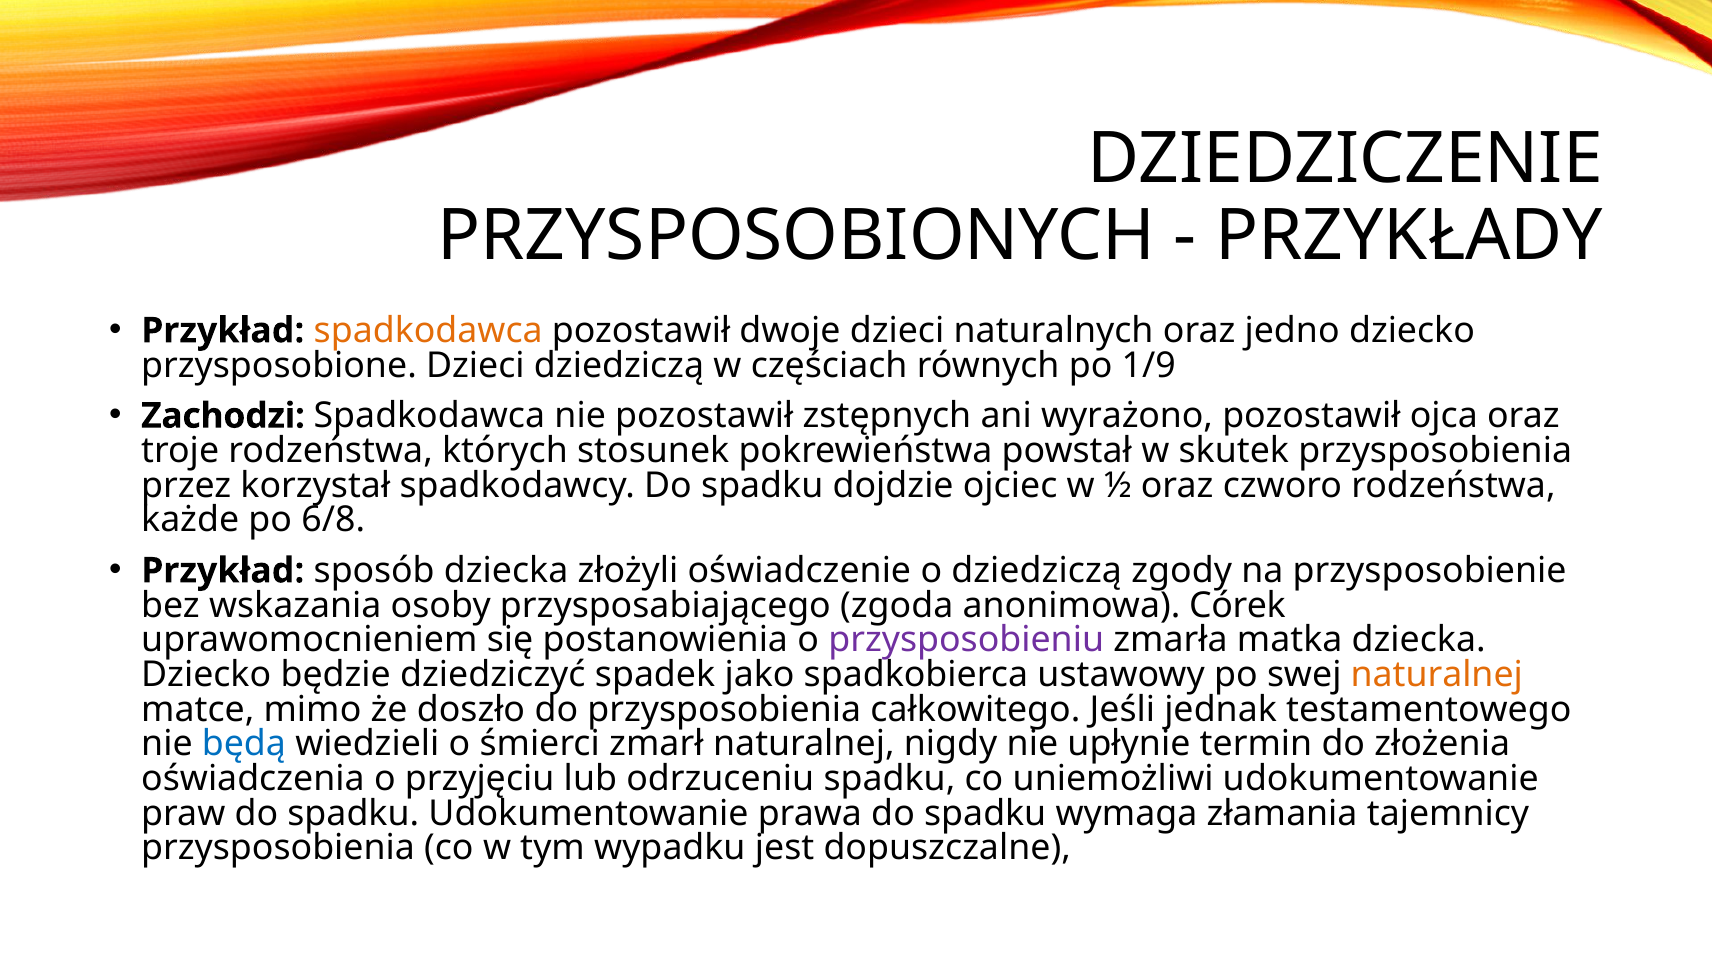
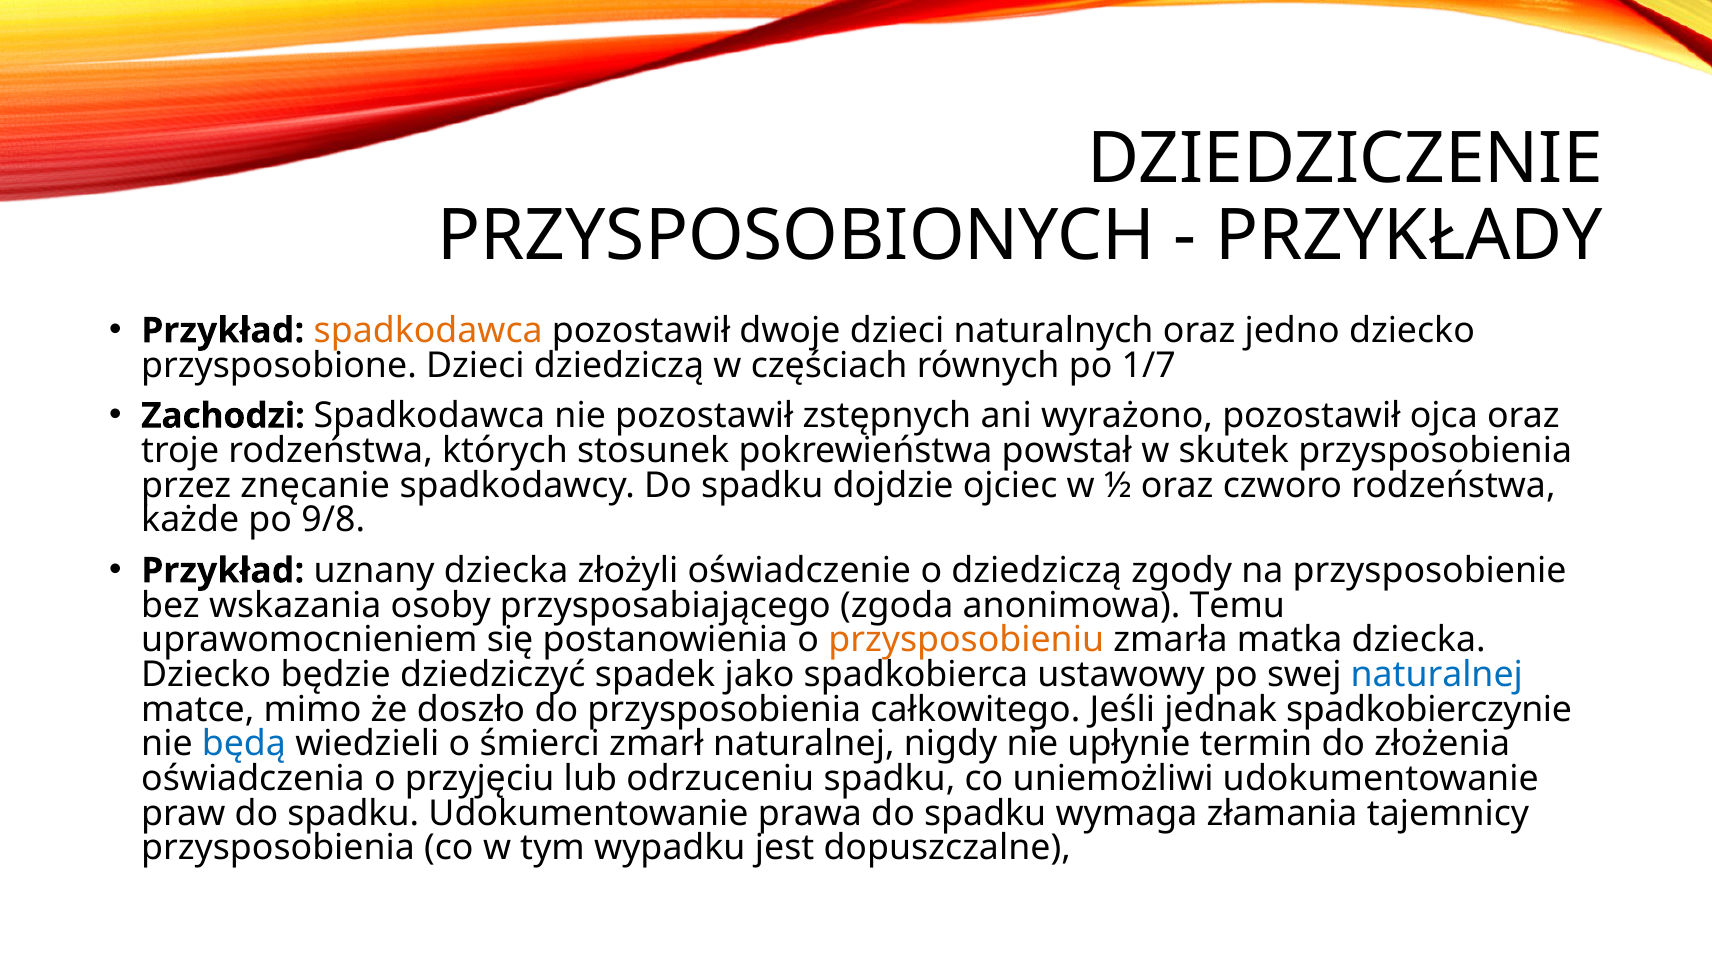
1/9: 1/9 -> 1/7 (1149, 365)
korzystał: korzystał -> znęcanie (315, 485)
6/8: 6/8 -> 9/8 (333, 520)
sposób: sposób -> uznany (374, 571)
Córek: Córek -> Temu (1237, 605)
przysposobieniu colour: purple -> orange (966, 640)
naturalnej colour: orange -> blue (1437, 675)
testamentowego: testamentowego -> spadkobierczynie (1429, 709)
